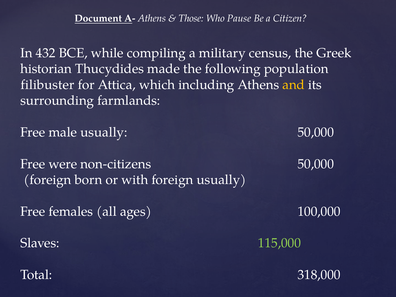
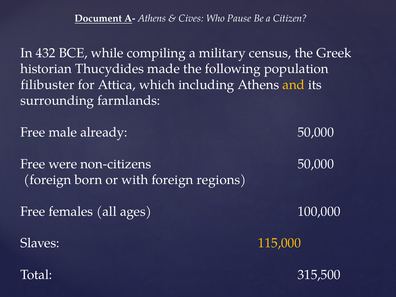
Those: Those -> Cives (191, 18)
male usually: usually -> already (104, 132)
foreign usually: usually -> regions (221, 180)
115,000 colour: light green -> yellow (279, 243)
318,000: 318,000 -> 315,500 (319, 275)
